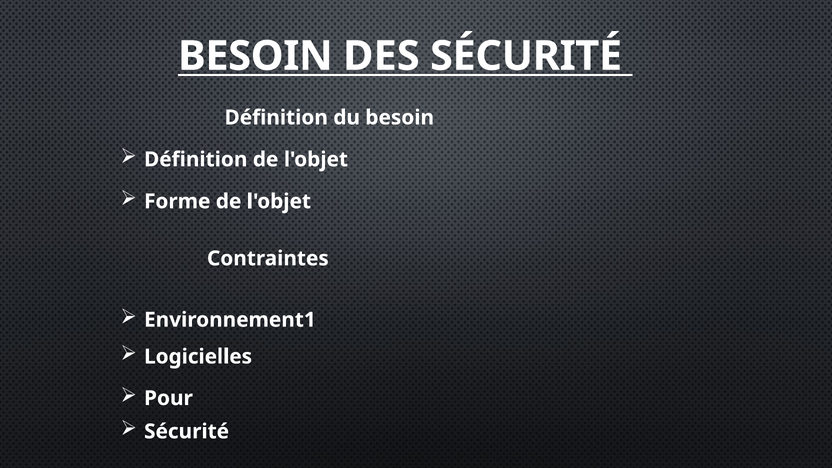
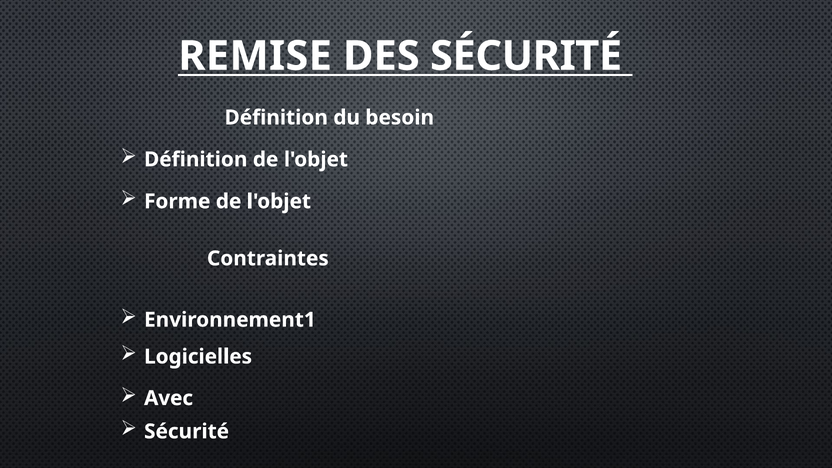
BESOIN: BESOIN -> REMISE (255, 56)
Pour: Pour -> Avec (169, 398)
